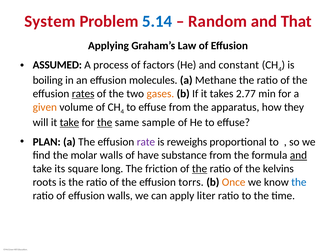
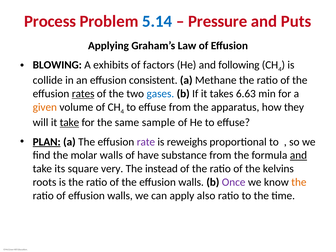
System: System -> Process (50, 21)
Random: Random -> Pressure (218, 21)
That: That -> Puts (296, 21)
ASSUMED: ASSUMED -> BLOWING (57, 65)
process: process -> exhibits (111, 65)
constant: constant -> following (239, 65)
boiling: boiling -> collide (48, 80)
molecules: molecules -> consistent (153, 80)
gases colour: orange -> blue (160, 94)
2.77: 2.77 -> 6.63 (246, 94)
the underline: present -> none (105, 122)
PLAN underline: none -> present (47, 142)
long: long -> very (112, 169)
friction: friction -> instead (161, 169)
the underline: present -> none (200, 169)
the effusion torrs: torrs -> walls (191, 182)
Once colour: orange -> purple (234, 182)
the colour: blue -> orange (299, 182)
liter: liter -> also (206, 196)
